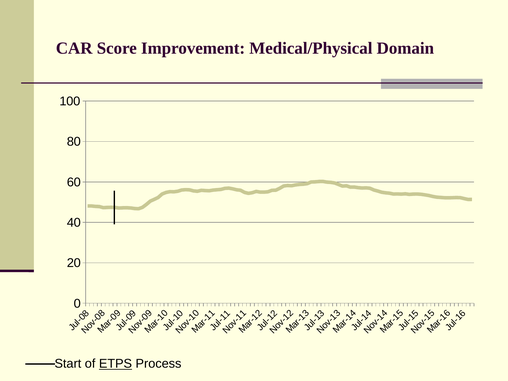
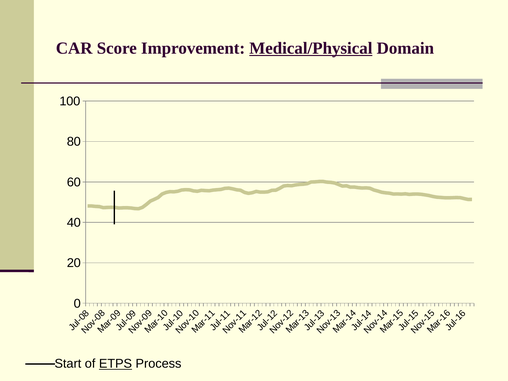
Medical/Physical underline: none -> present (311, 48)
